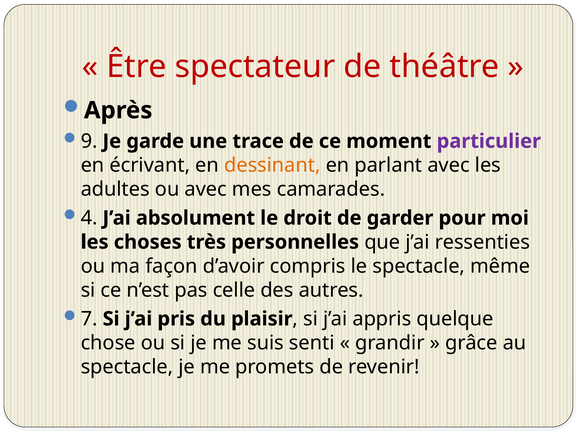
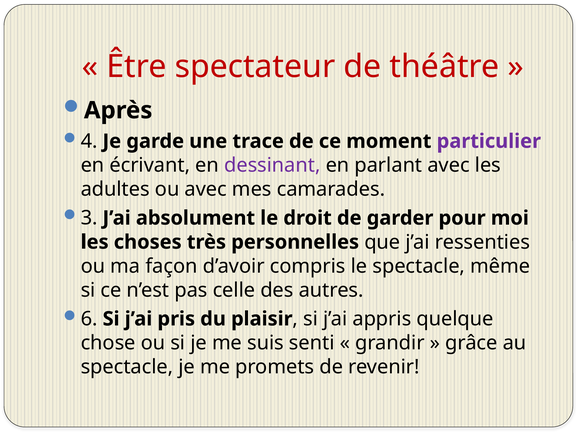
9: 9 -> 4 (89, 141)
dessinant colour: orange -> purple (272, 165)
4: 4 -> 3 (89, 218)
7: 7 -> 6 (89, 319)
